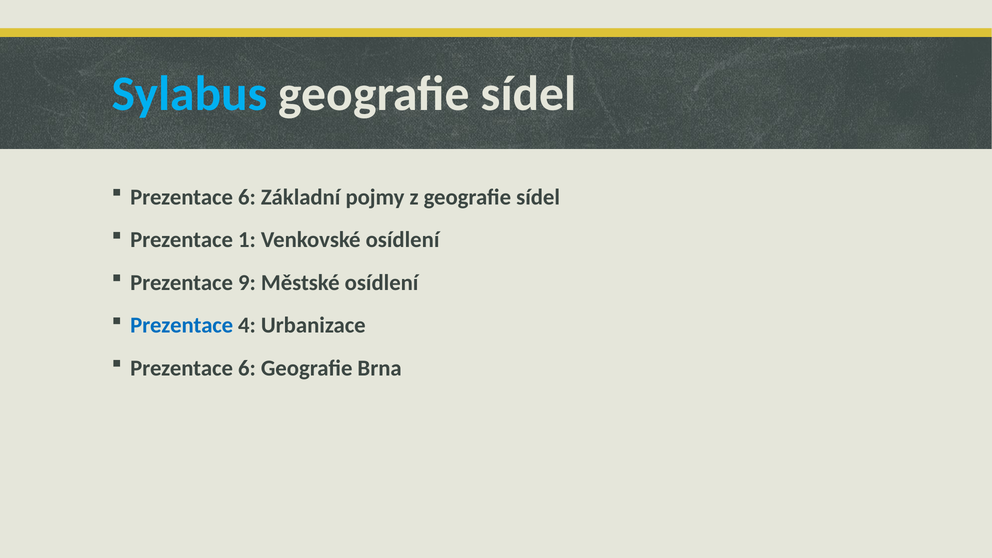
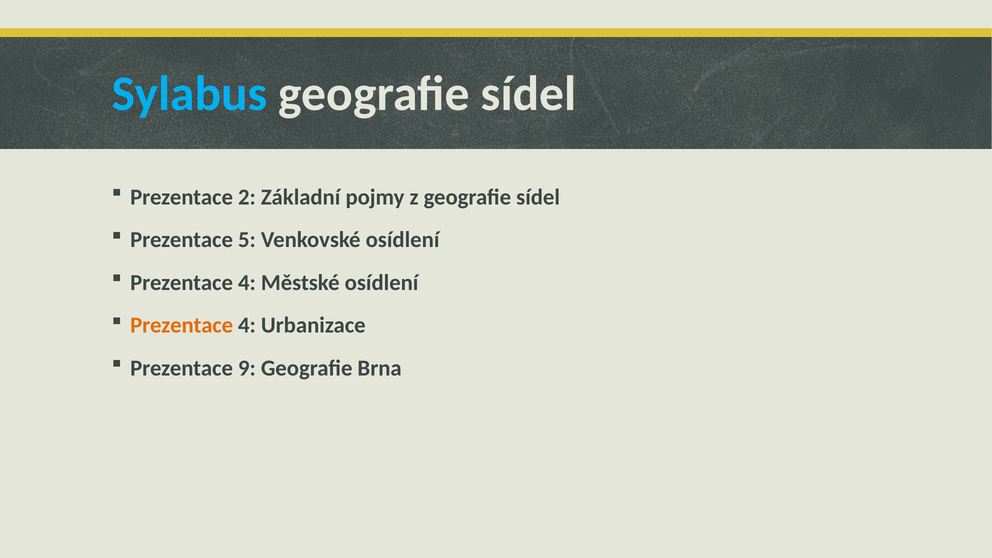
6: 6 -> 2 (247, 197)
1: 1 -> 5 (247, 240)
9: 9 -> 4 (247, 283)
Prezentace colour: blue -> orange (182, 325)
6: 6 -> 9 (247, 368)
